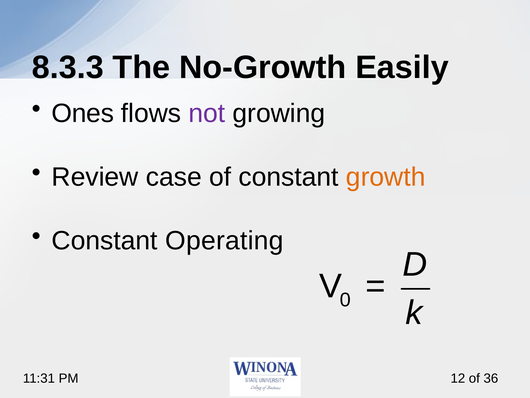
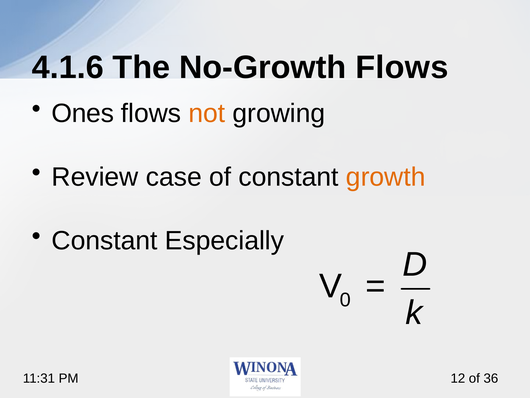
8.3.3: 8.3.3 -> 4.1.6 (68, 67)
No-Growth Easily: Easily -> Flows (402, 67)
not colour: purple -> orange (207, 113)
Operating: Operating -> Especially (225, 240)
